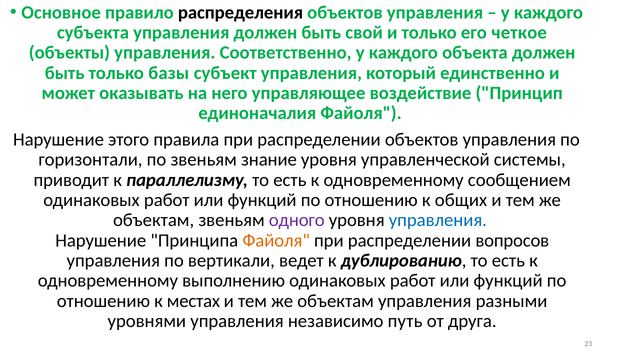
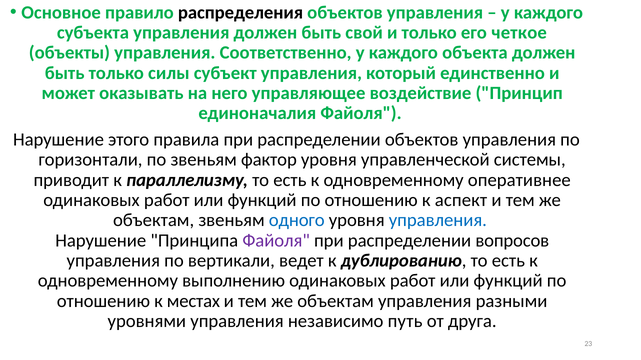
базы: базы -> силы (169, 73)
знание: знание -> фактор (269, 160)
сообщением: сообщением -> оперативнее (519, 180)
общих: общих -> аспект (461, 200)
одного colour: purple -> blue (297, 221)
Файоля colour: orange -> purple (276, 241)
